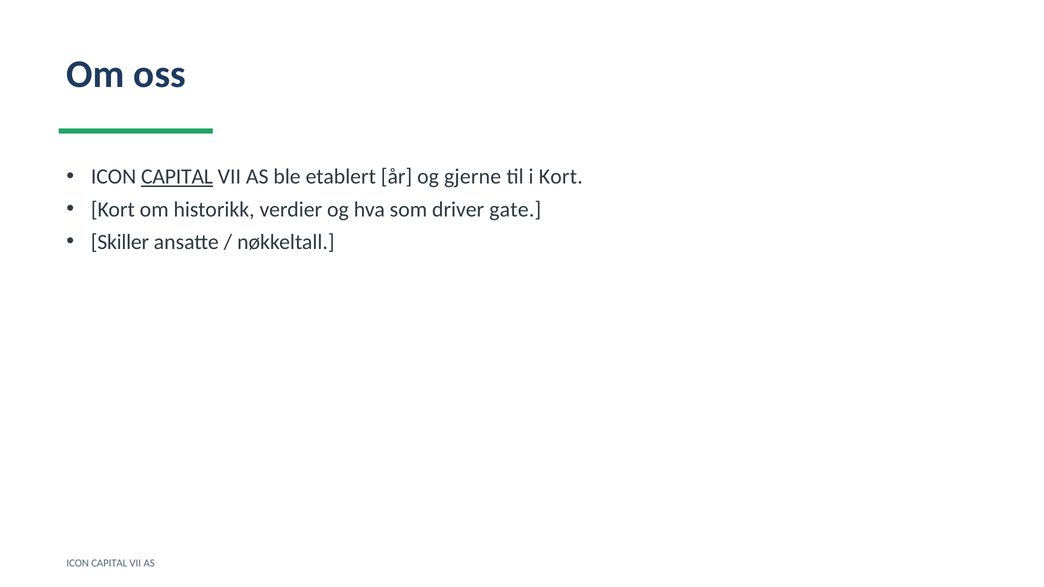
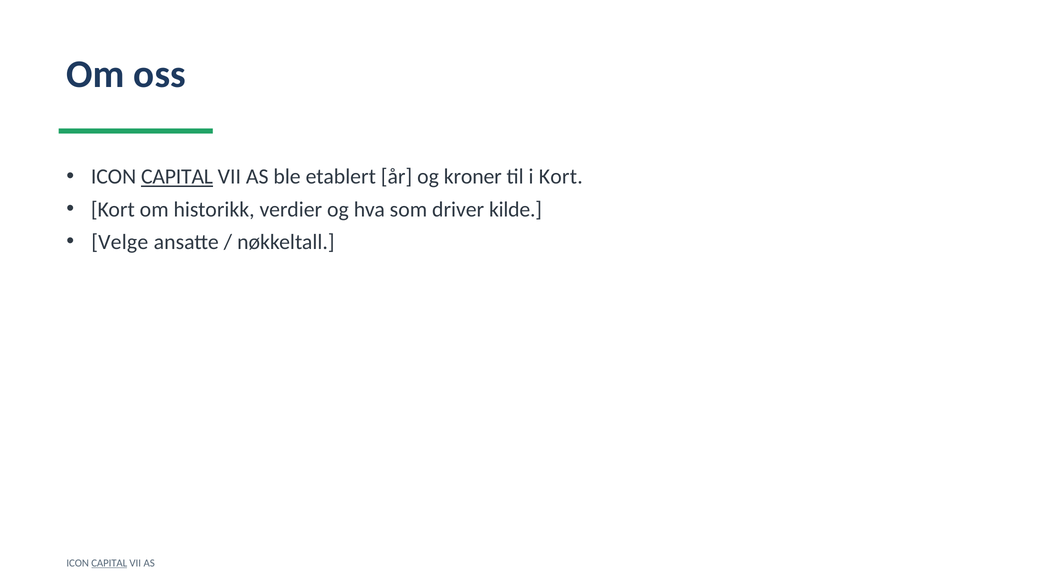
gjerne: gjerne -> kroner (473, 177)
gate: gate -> kilde (515, 209)
Skiller: Skiller -> Velge (120, 242)
CAPITAL underline: none -> present (109, 563)
